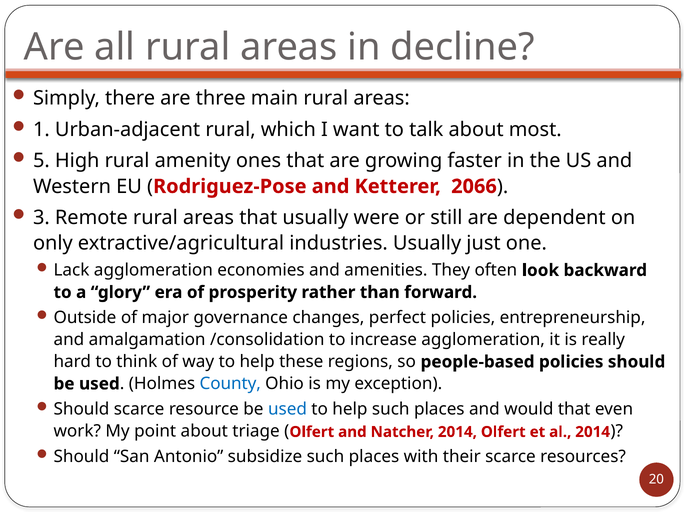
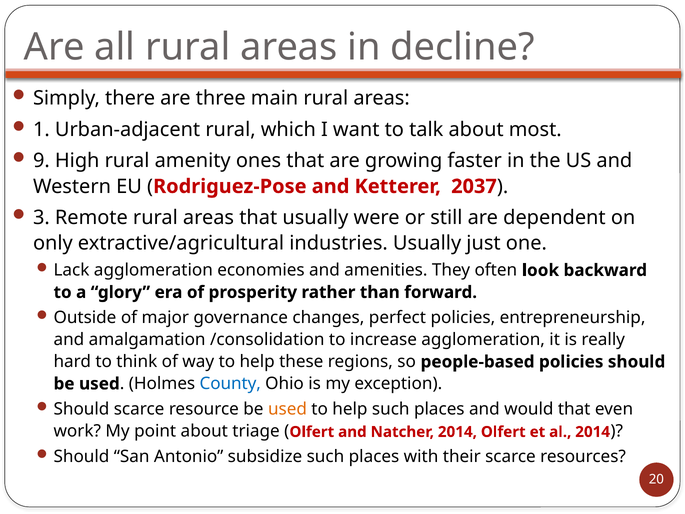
5: 5 -> 9 (41, 161)
2066: 2066 -> 2037 (474, 186)
used colour: blue -> orange (287, 409)
